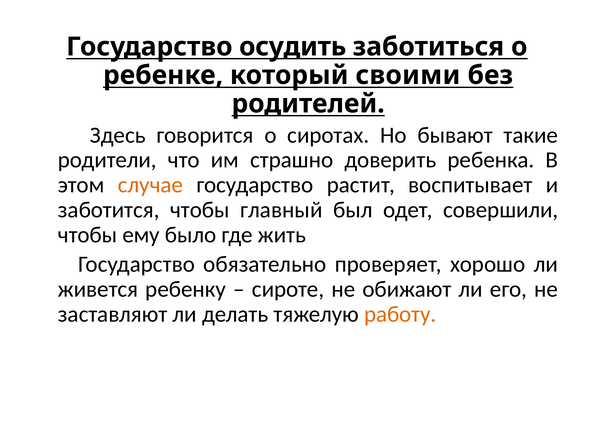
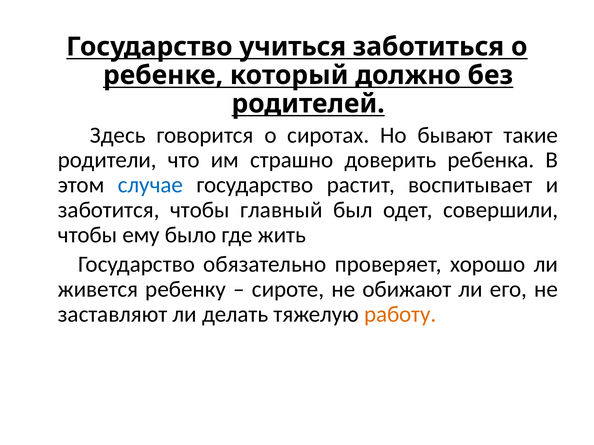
осудить: осудить -> учиться (293, 47)
своими: своими -> должно (408, 75)
случае colour: orange -> blue (150, 185)
